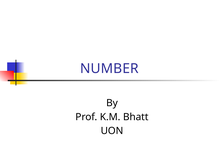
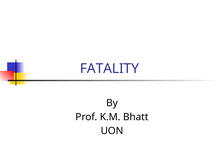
NUMBER: NUMBER -> FATALITY (109, 69)
